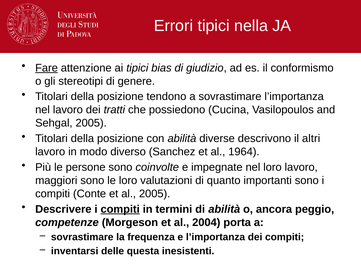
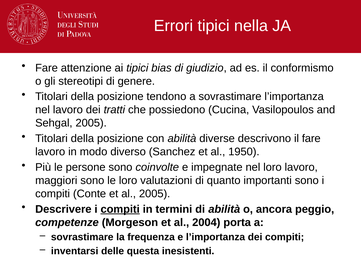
Fare underline: present -> none (47, 68)
il altri: altri -> fare (311, 138)
1964: 1964 -> 1950 (244, 152)
